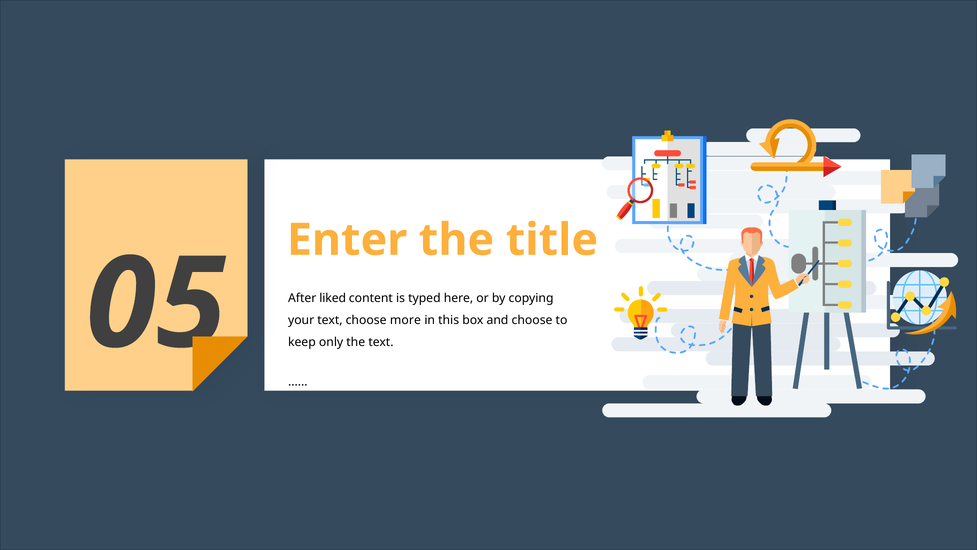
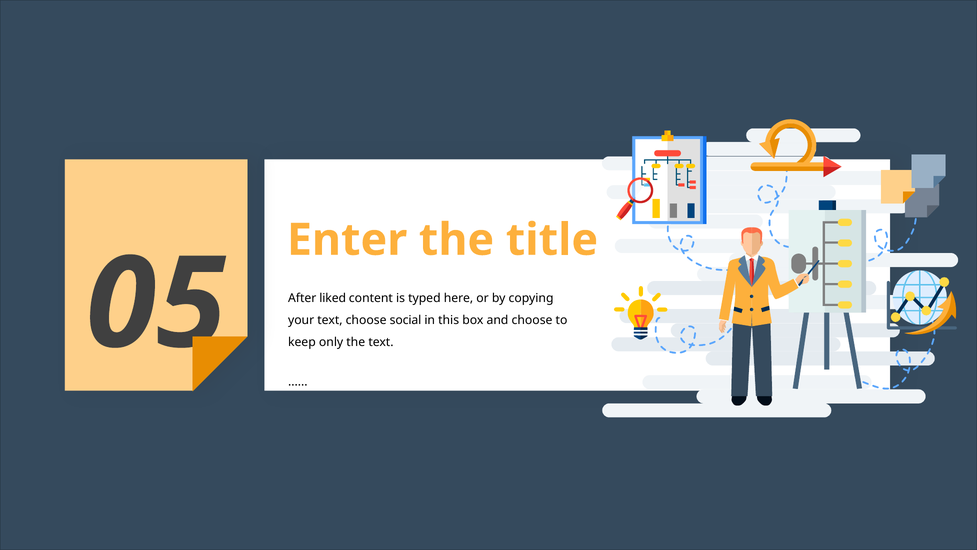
more: more -> social (406, 320)
